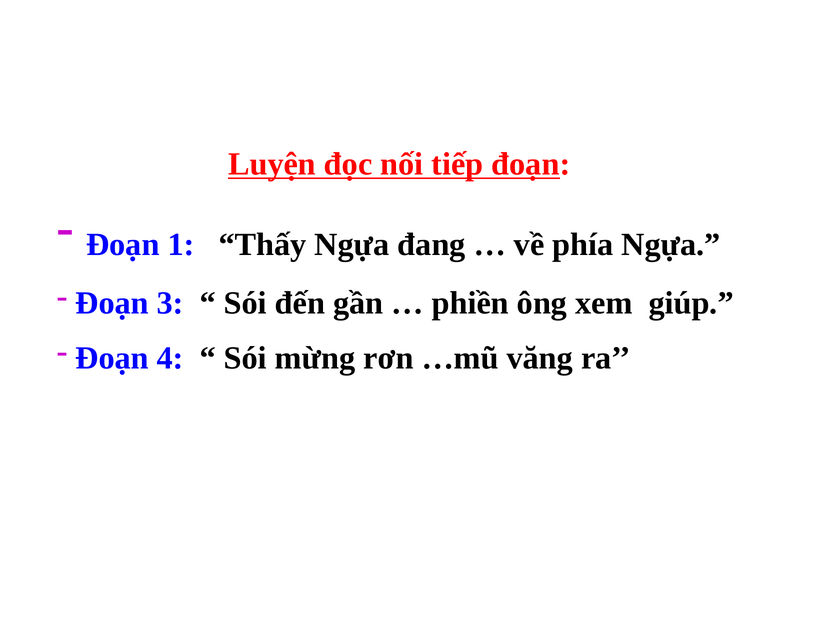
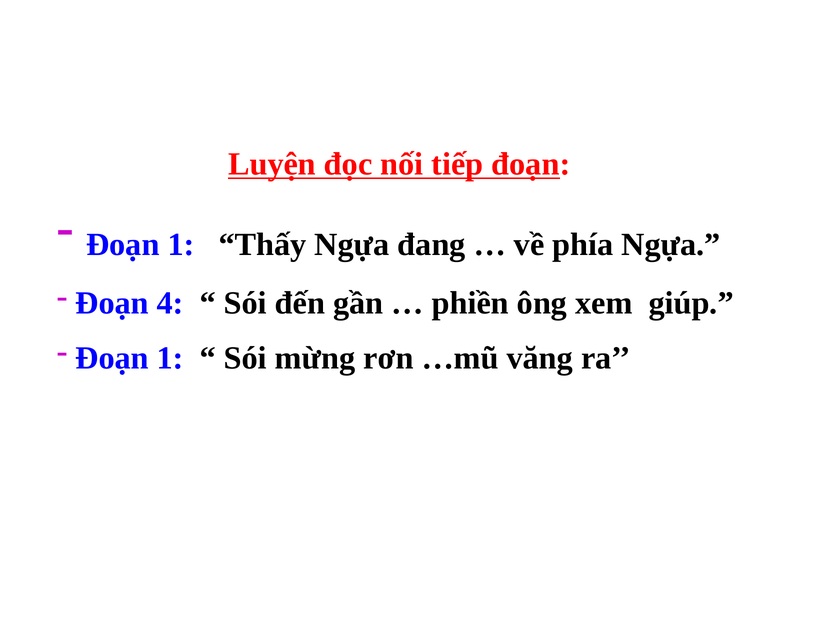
3: 3 -> 4 (170, 303)
4: 4 -> 1 (170, 358)
